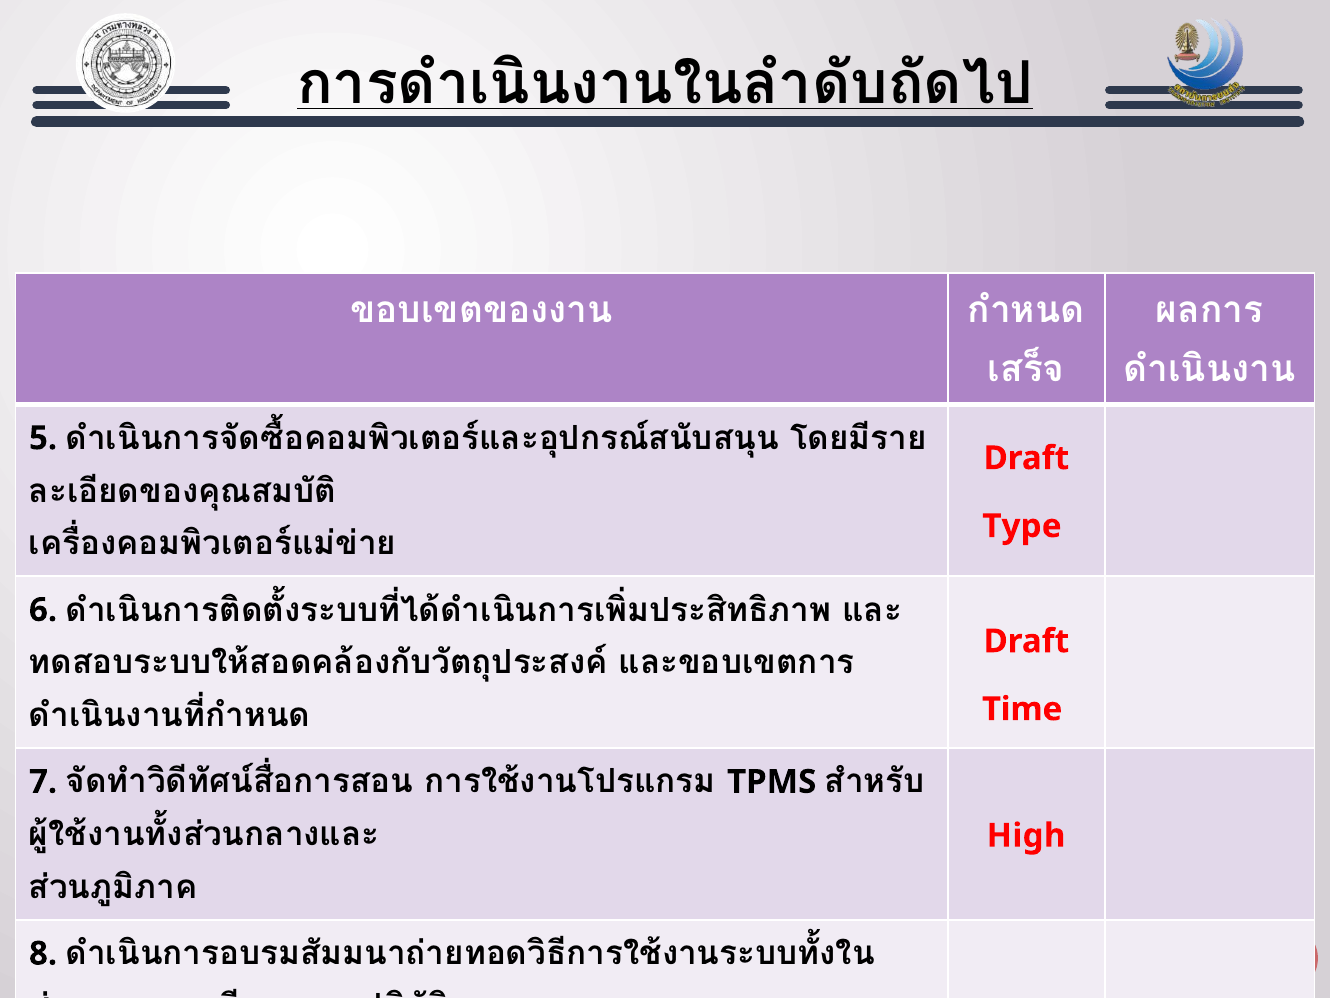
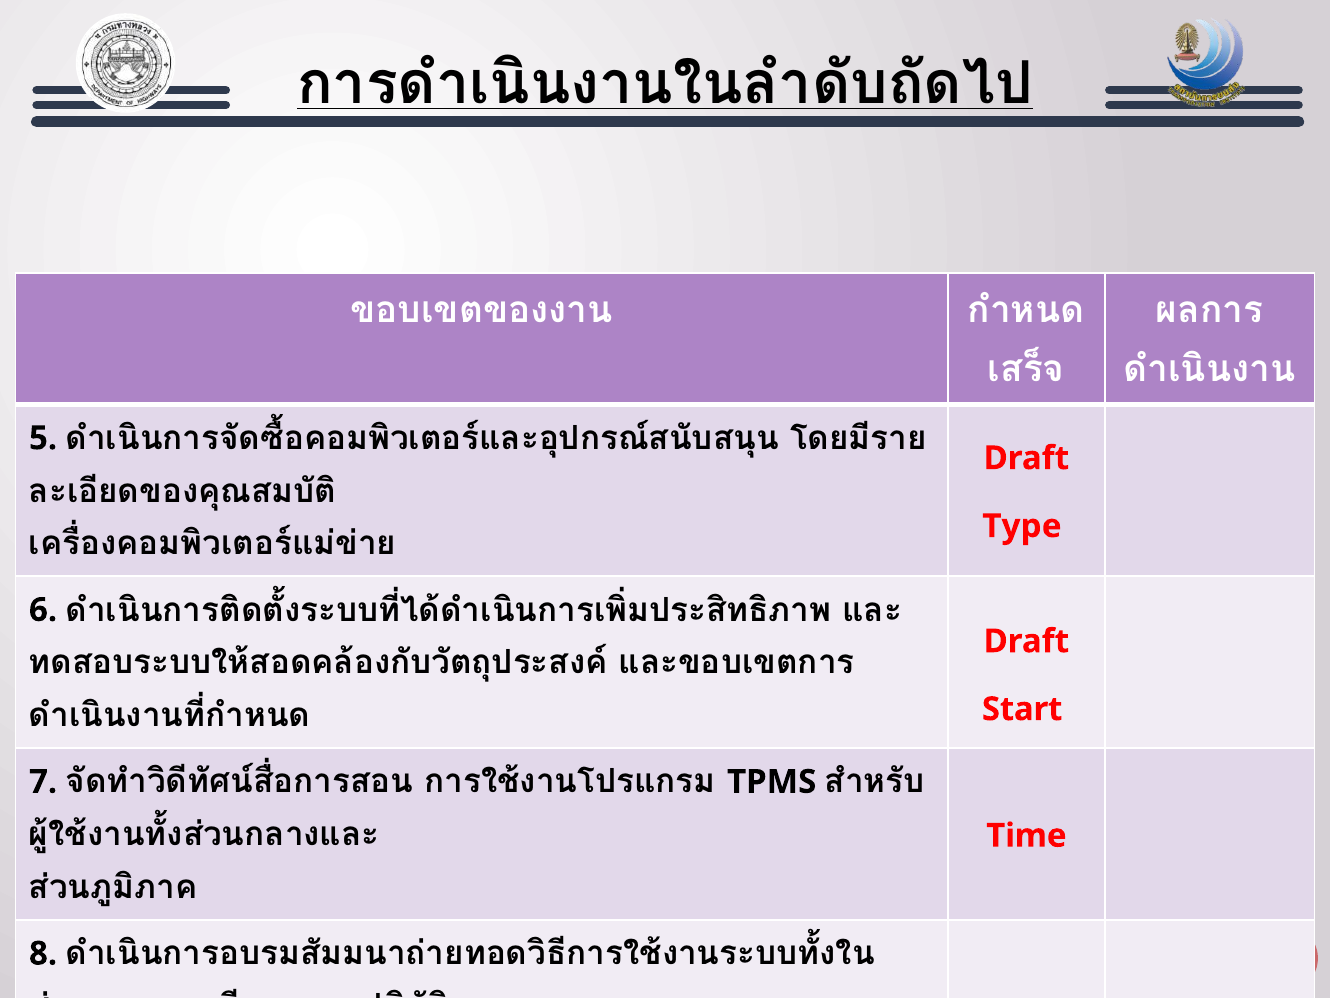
Time: Time -> Start (1022, 709)
High: High -> Time (1026, 835)
